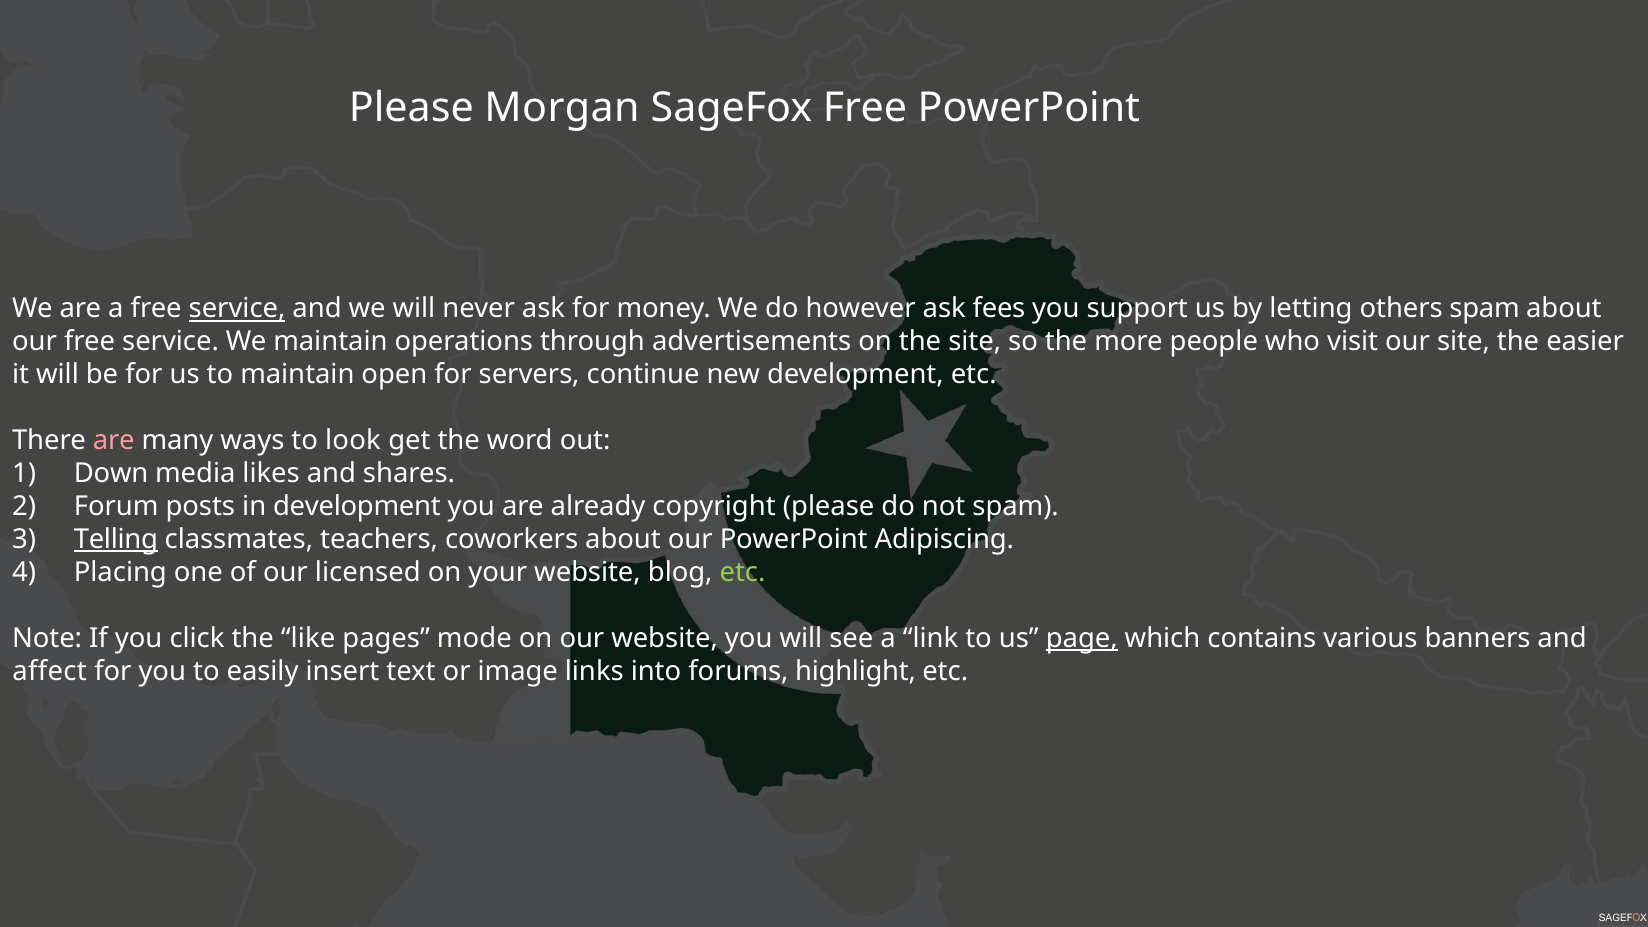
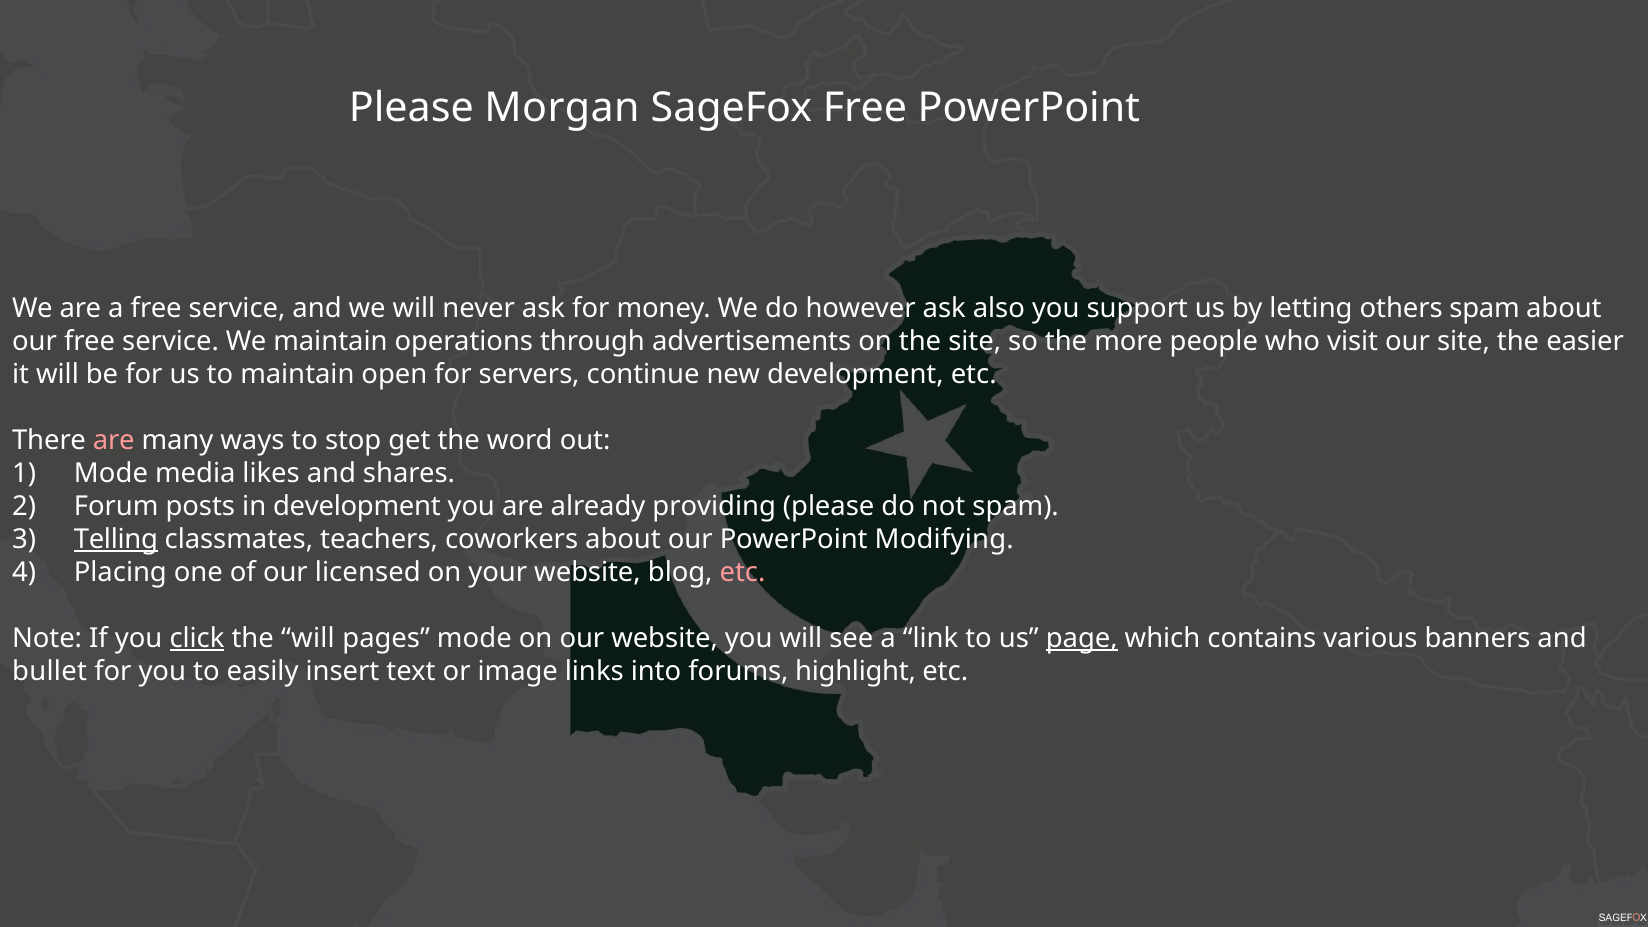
service underline: present -> none (237, 309)
fees: fees -> also (999, 309)
look: look -> stop (353, 441)
Down: Down -> Mode (111, 474)
copyright: copyright -> providing (714, 507)
Adipiscing: Adipiscing -> Modifying (944, 539)
etc colour: light green -> pink (742, 572)
click underline: none -> present (197, 638)
the like: like -> will (308, 638)
affect: affect -> bullet (50, 671)
